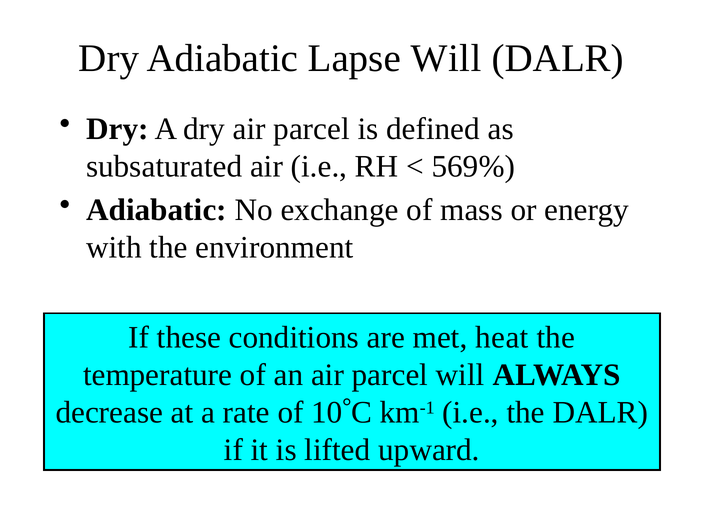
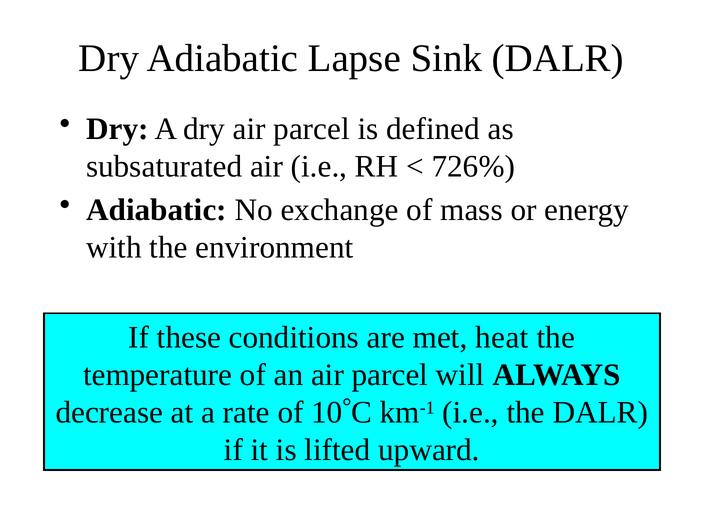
Lapse Will: Will -> Sink (446, 58)
569%: 569% -> 726% (473, 166)
